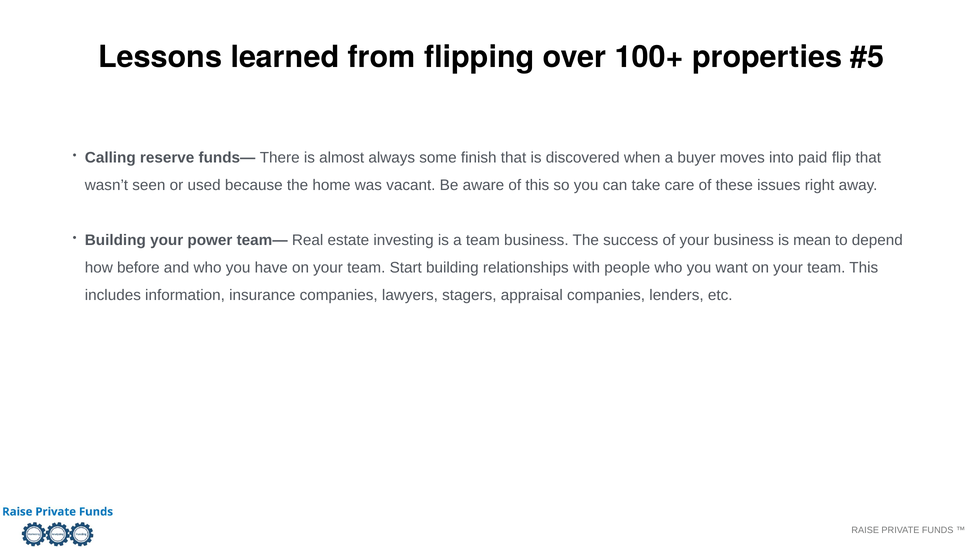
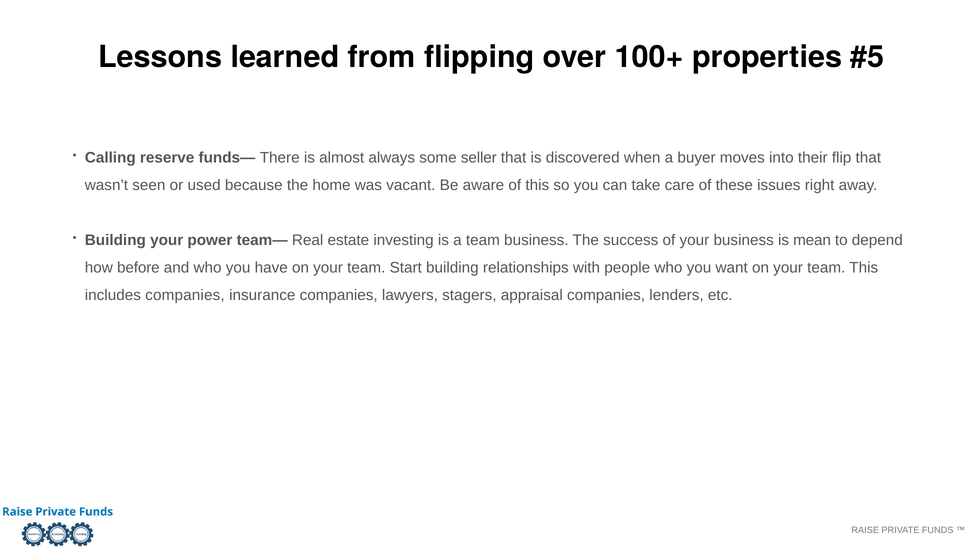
finish: finish -> seller (479, 158)
paid: paid -> their (813, 158)
includes information: information -> companies (185, 295)
